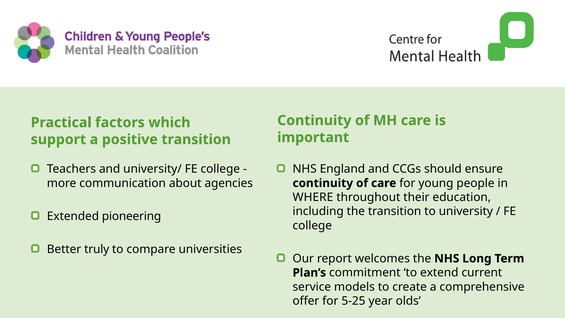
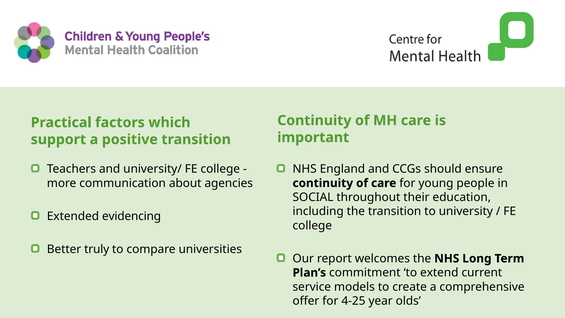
WHERE: WHERE -> SOCIAL (313, 197)
pioneering: pioneering -> evidencing (132, 216)
5-25: 5-25 -> 4-25 (353, 301)
